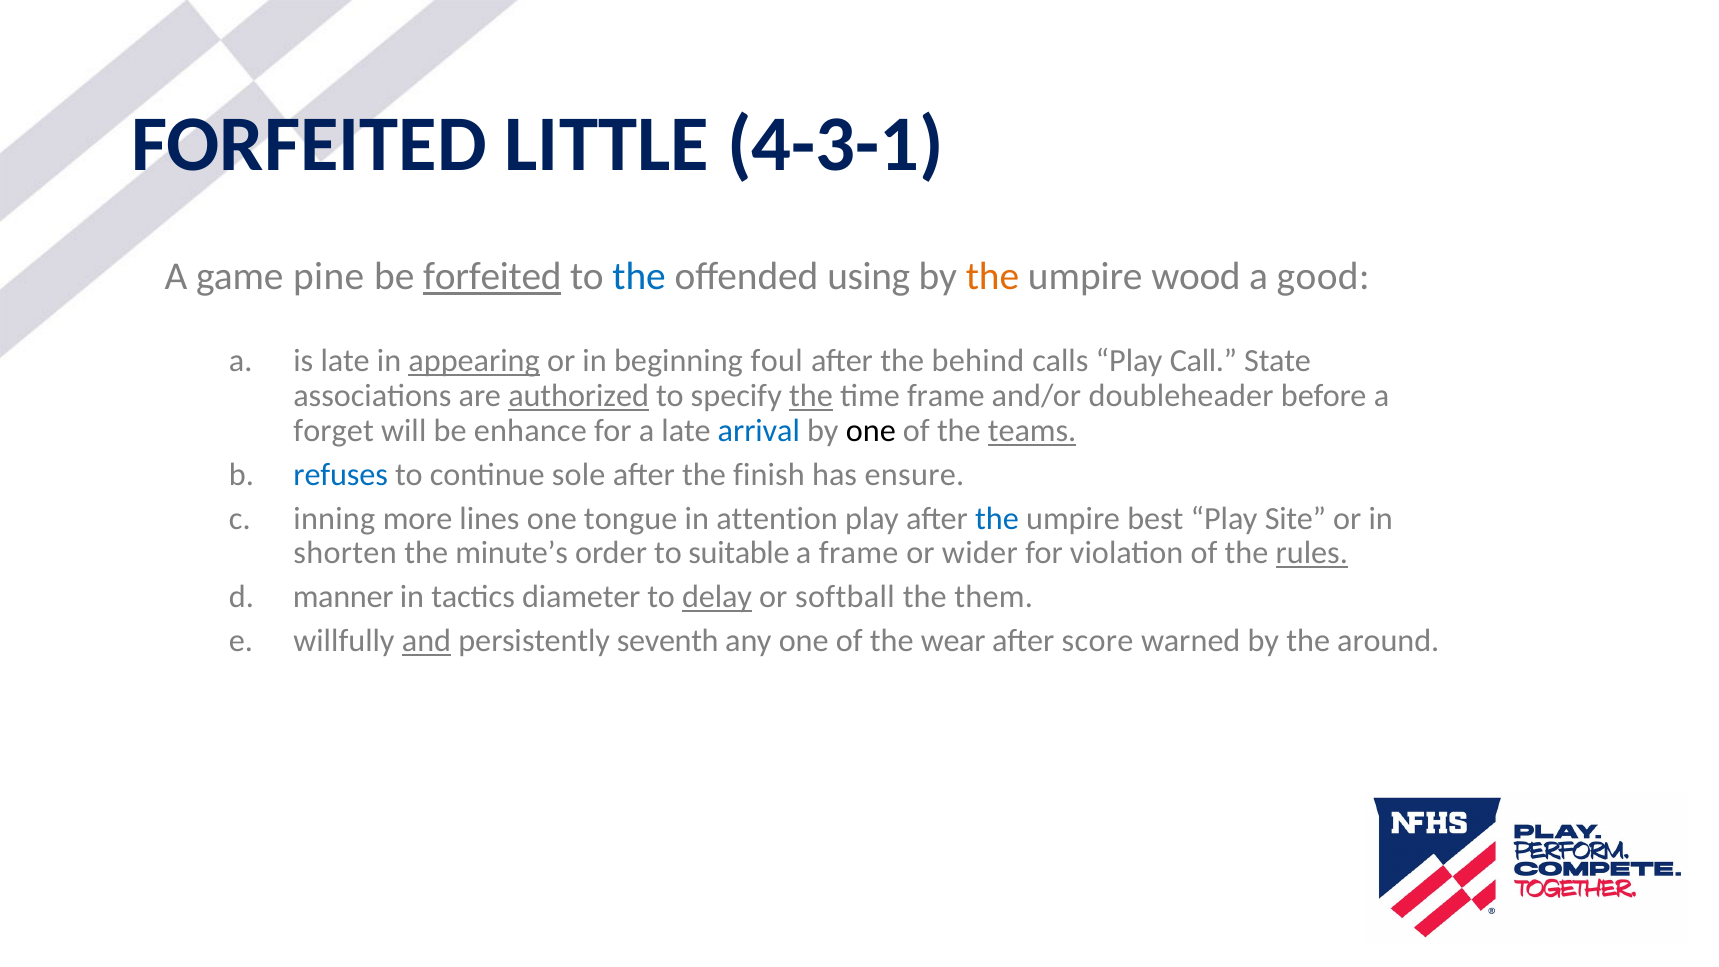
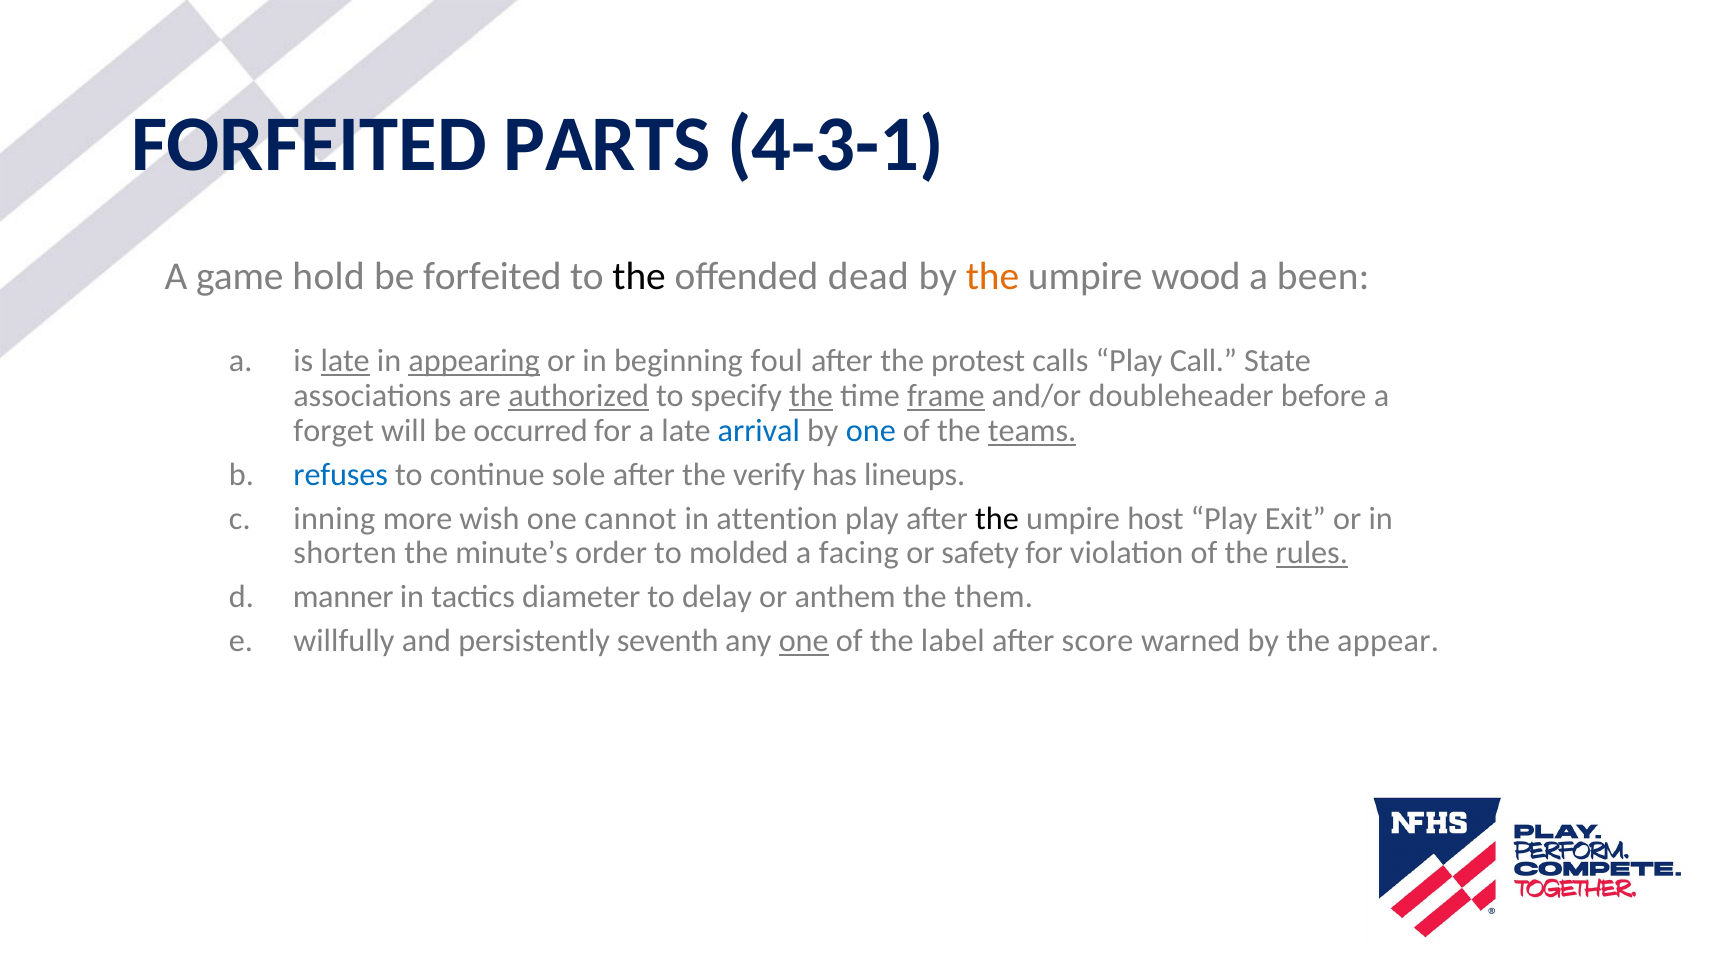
LITTLE: LITTLE -> PARTS (607, 144)
pine: pine -> hold (329, 277)
forfeited underline: present -> none (492, 277)
the colour: blue -> black (639, 277)
using: using -> dead (868, 277)
good: good -> been (1323, 277)
late underline: none -> present (345, 361)
behind: behind -> protest (978, 361)
frame underline: none -> present (946, 396)
enhance: enhance -> occurred (531, 431)
one colour: black -> blue (871, 431)
finish: finish -> verify (769, 475)
ensure: ensure -> lineups (915, 475)
lines: lines -> wish (489, 518)
tongue: tongue -> cannot (631, 518)
the colour: blue -> black (997, 518)
best: best -> host (1155, 518)
Site: Site -> Exit (1295, 518)
suitable: suitable -> molded (739, 553)
a frame: frame -> facing (859, 553)
wider: wider -> safety (980, 553)
delay underline: present -> none (717, 597)
softball: softball -> anthem (845, 597)
and underline: present -> none (426, 641)
one underline: none -> present (804, 641)
wear: wear -> label (953, 641)
around: around -> appear (1388, 641)
